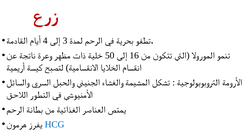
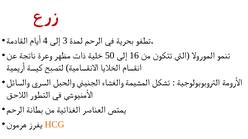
HCG colour: blue -> orange (55, 125)
